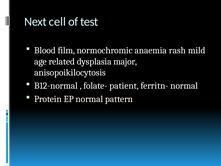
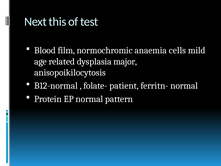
cell: cell -> this (57, 22)
rash: rash -> cells (177, 50)
